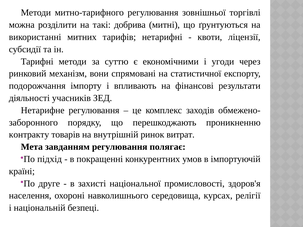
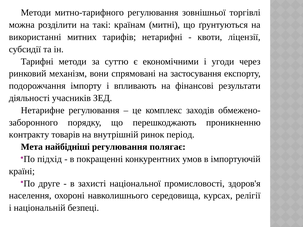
добрива: добрива -> країнам (130, 25)
статистичної: статистичної -> застосування (196, 74)
витрат: витрат -> період (181, 135)
завданням: завданням -> найбідніші (67, 147)
